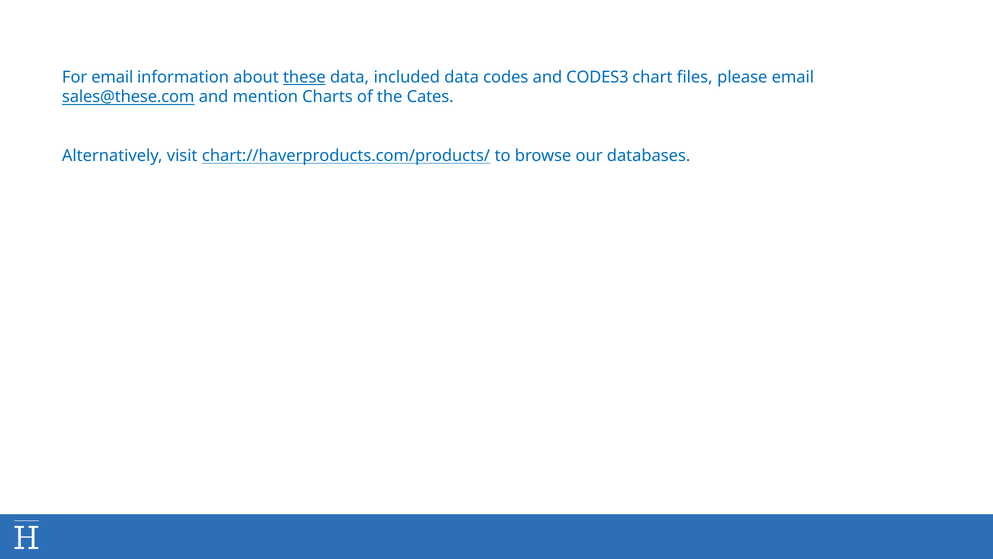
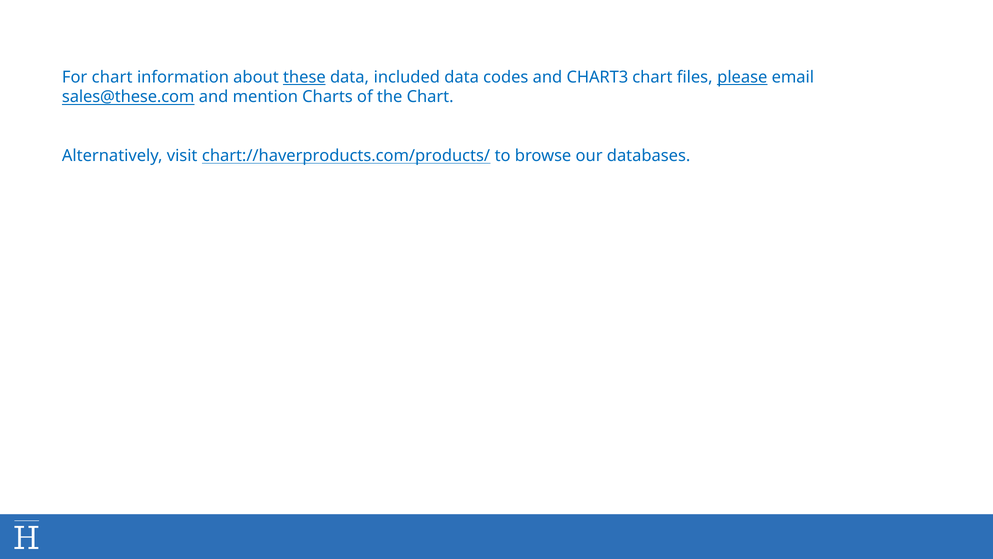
For email: email -> chart (112, 77)
CODES3: CODES3 -> CHART3 (597, 77)
please underline: none -> present (742, 77)
the Cates: Cates -> Chart (430, 97)
